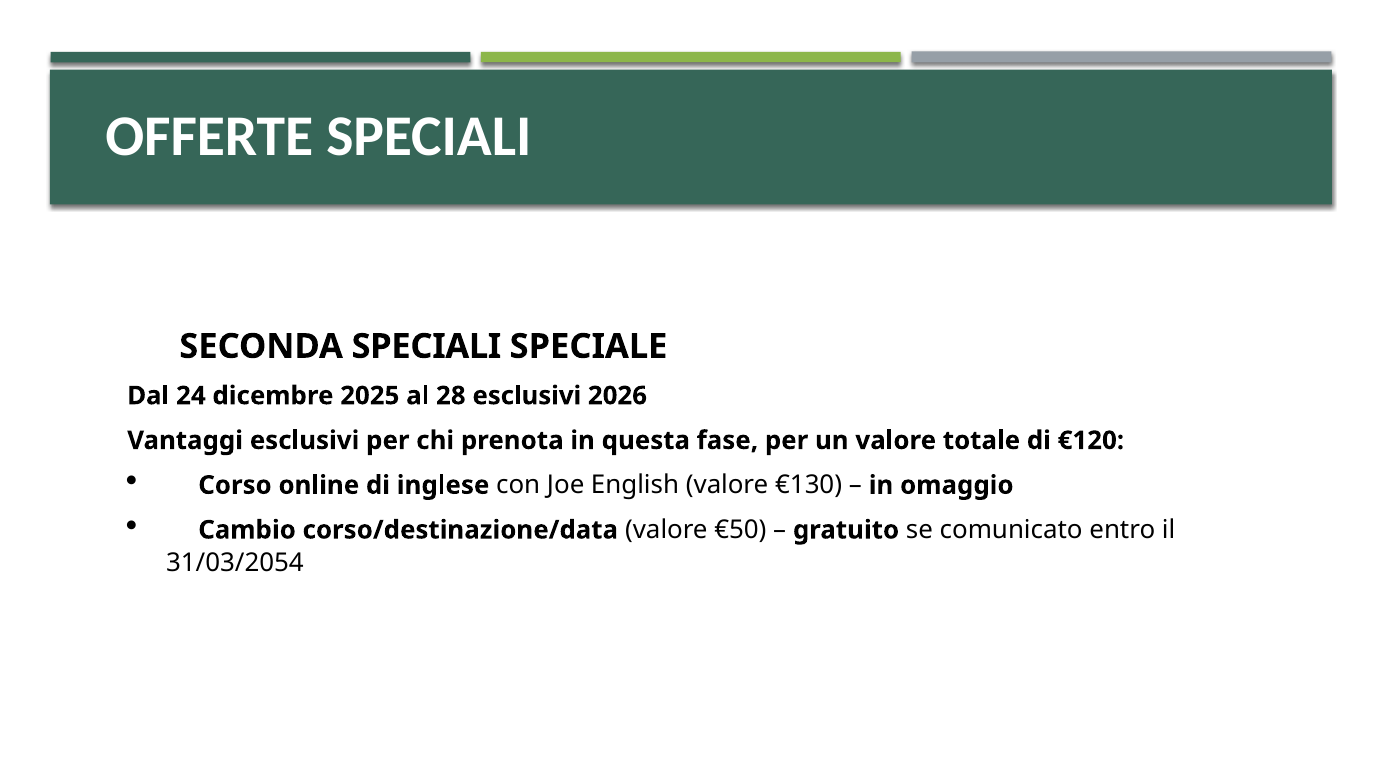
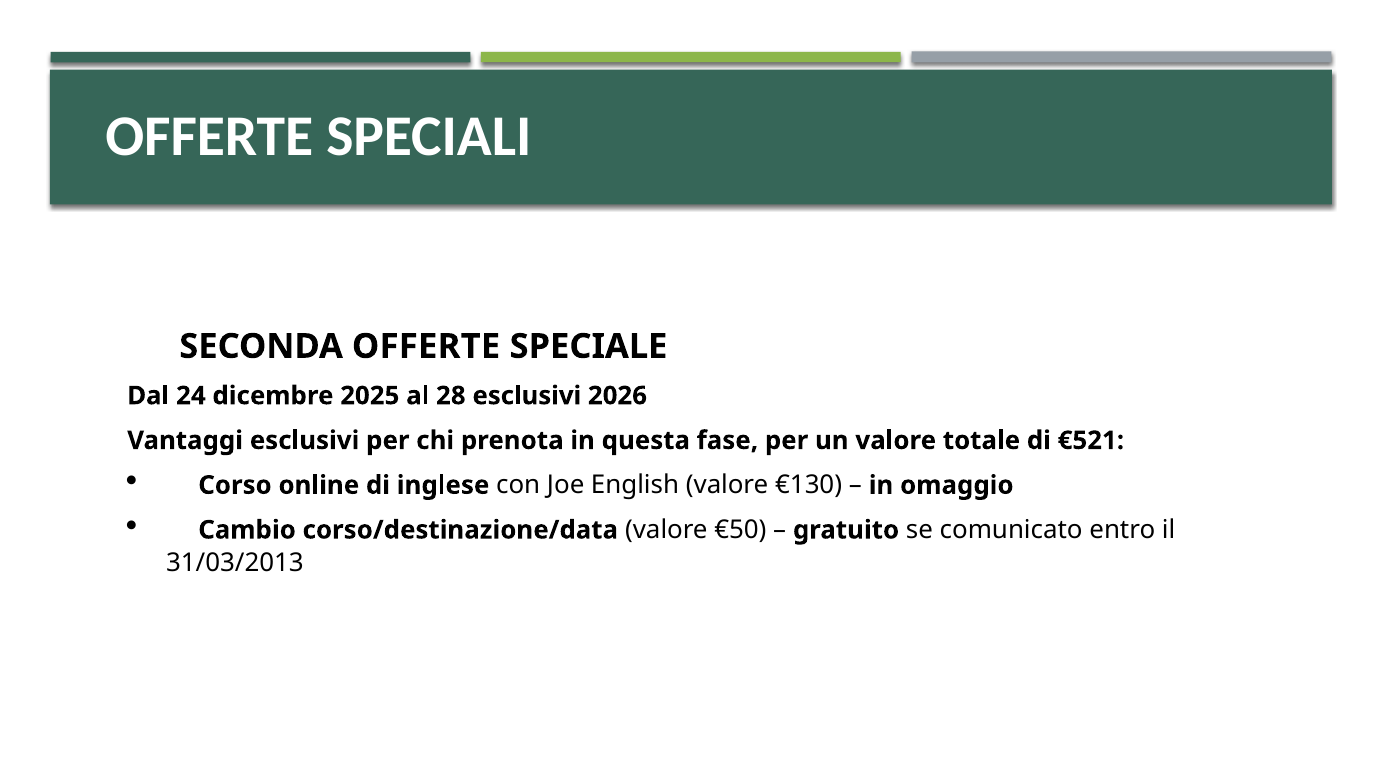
SECONDA SPECIALI: SPECIALI -> OFFERTE (426, 347)
€120: €120 -> €521 (1091, 441)
31/03/2054: 31/03/2054 -> 31/03/2013 (235, 563)
